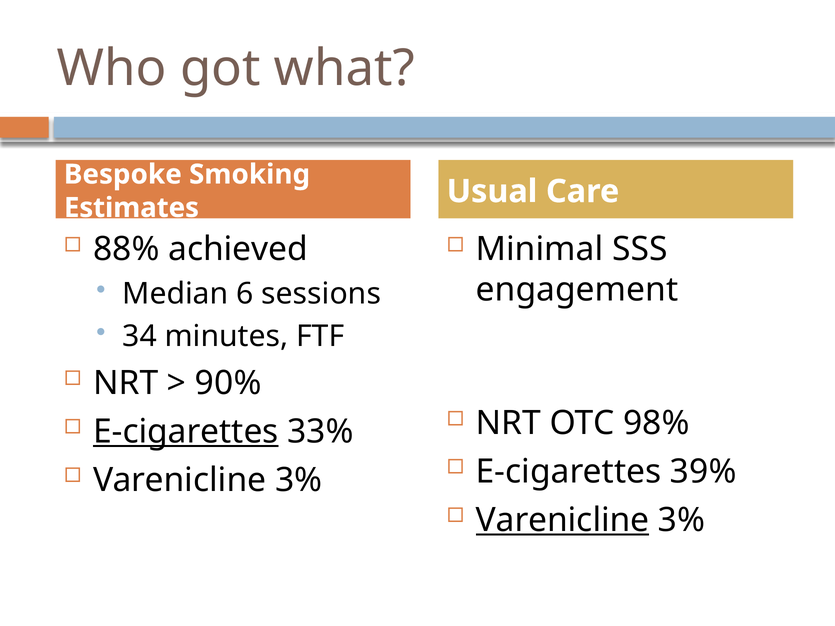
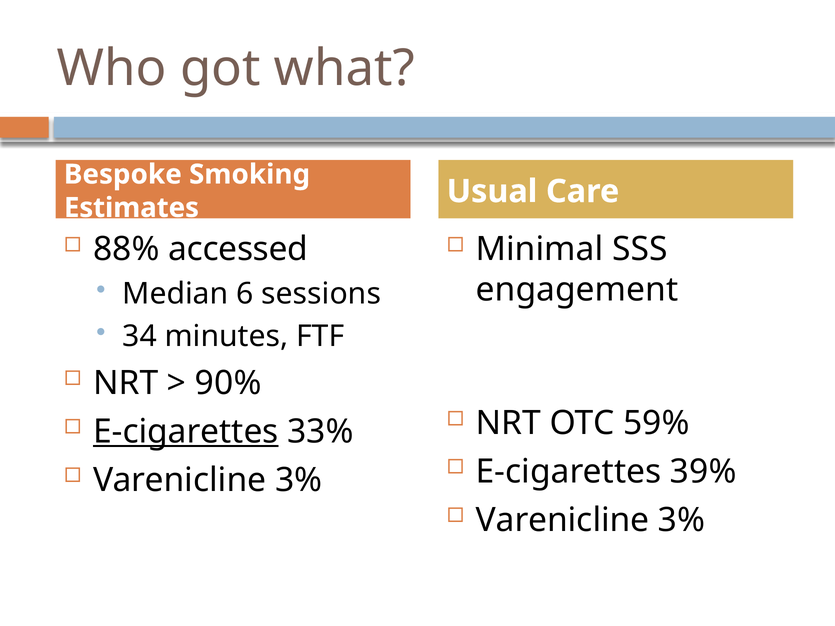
achieved: achieved -> accessed (238, 249)
98%: 98% -> 59% (656, 423)
Varenicline underline: present -> none (563, 520)
